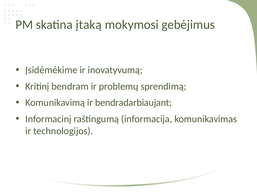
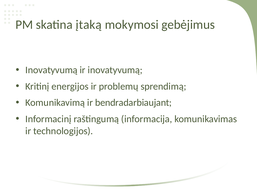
Įsidėmėkime: Įsidėmėkime -> Inovatyvumą (51, 70)
bendram: bendram -> energijos (70, 86)
